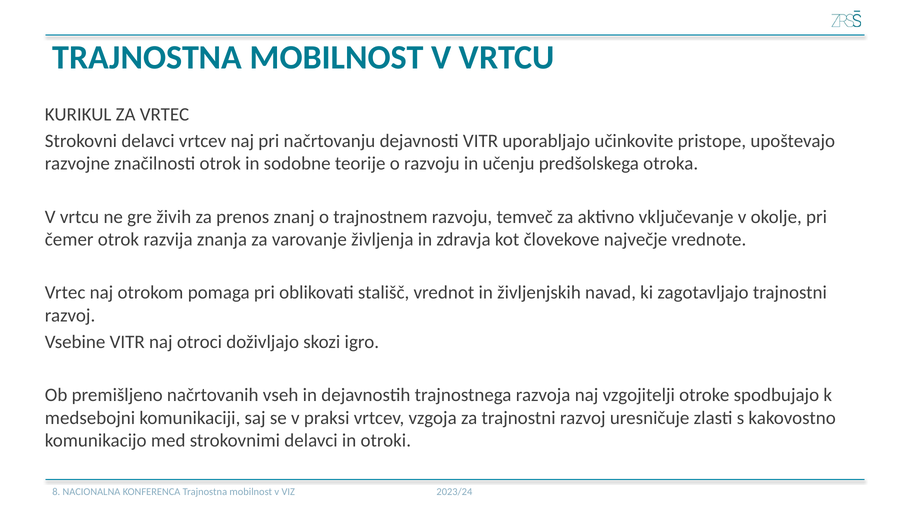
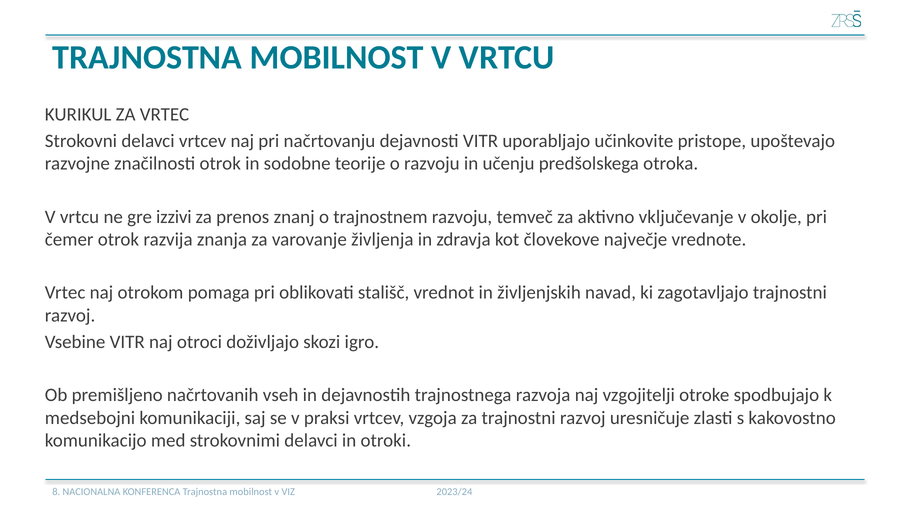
živih: živih -> izzivi (174, 217)
